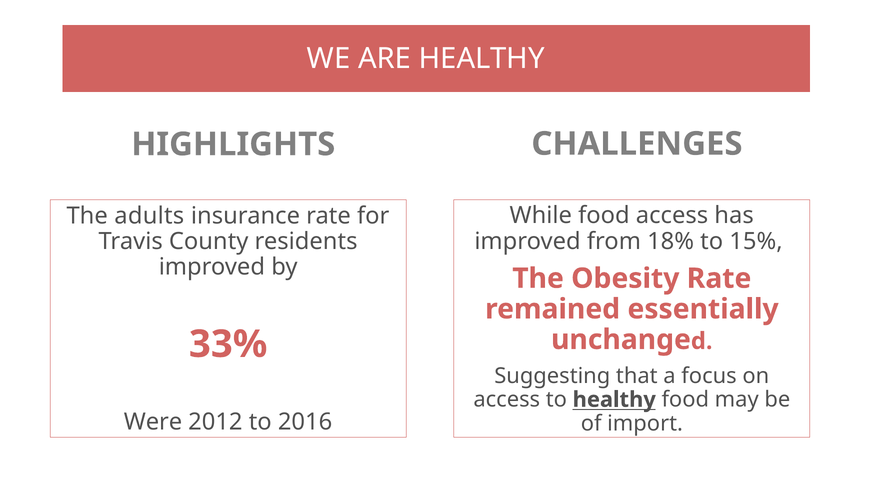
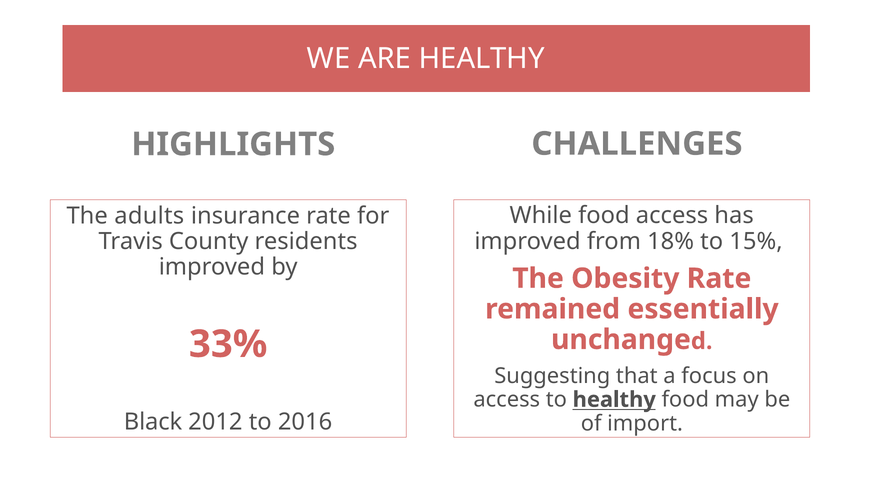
Were: Were -> Black (153, 422)
